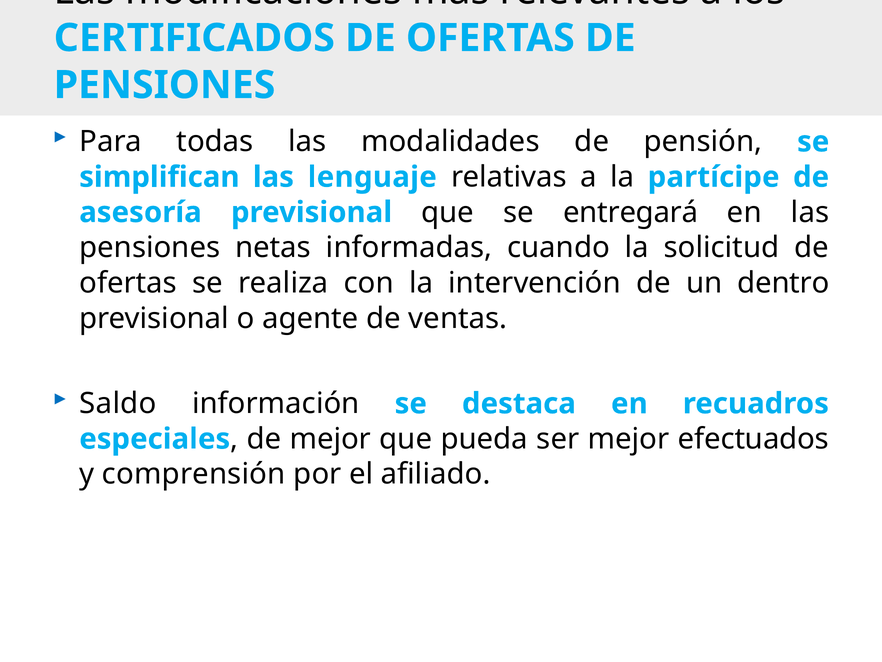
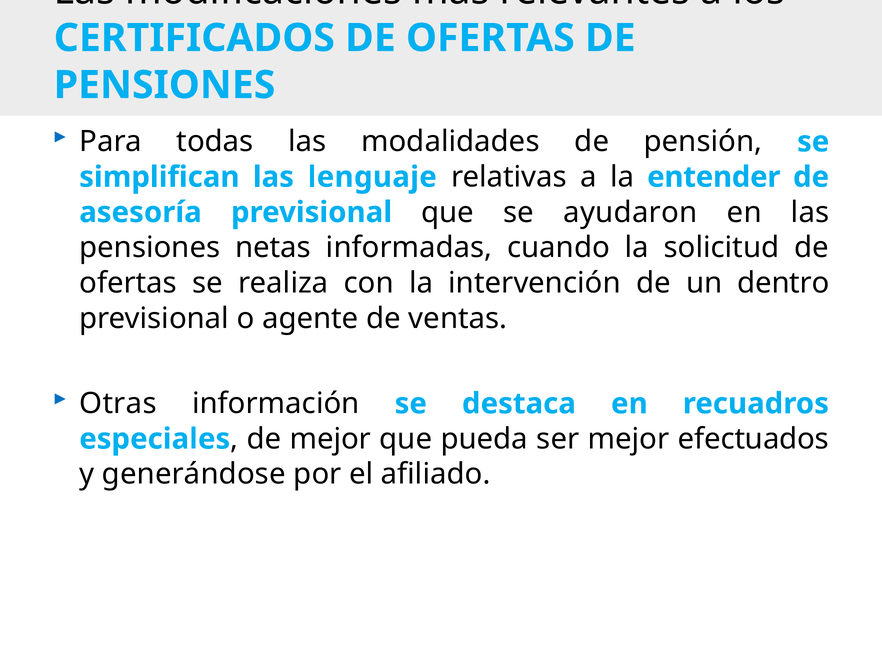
partícipe: partícipe -> entender (714, 177)
entregará: entregará -> ayudaron (630, 212)
Saldo: Saldo -> Otras (118, 403)
comprensión: comprensión -> generándose (194, 474)
